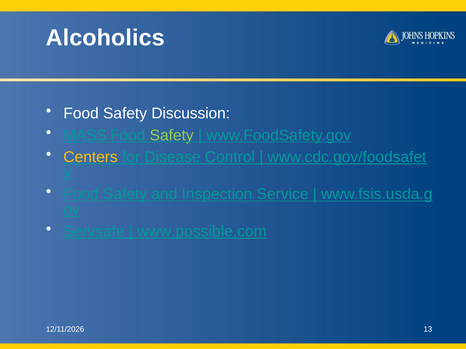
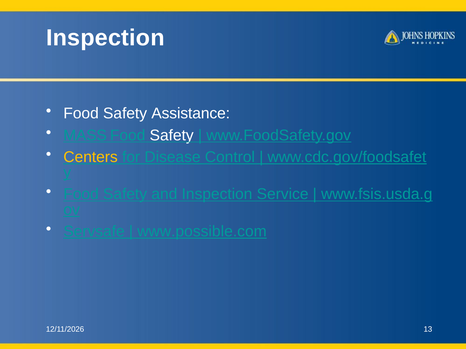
Alcoholics: Alcoholics -> Inspection (105, 38)
Discussion: Discussion -> Assistance (191, 114)
Safety colour: light green -> white (172, 135)
